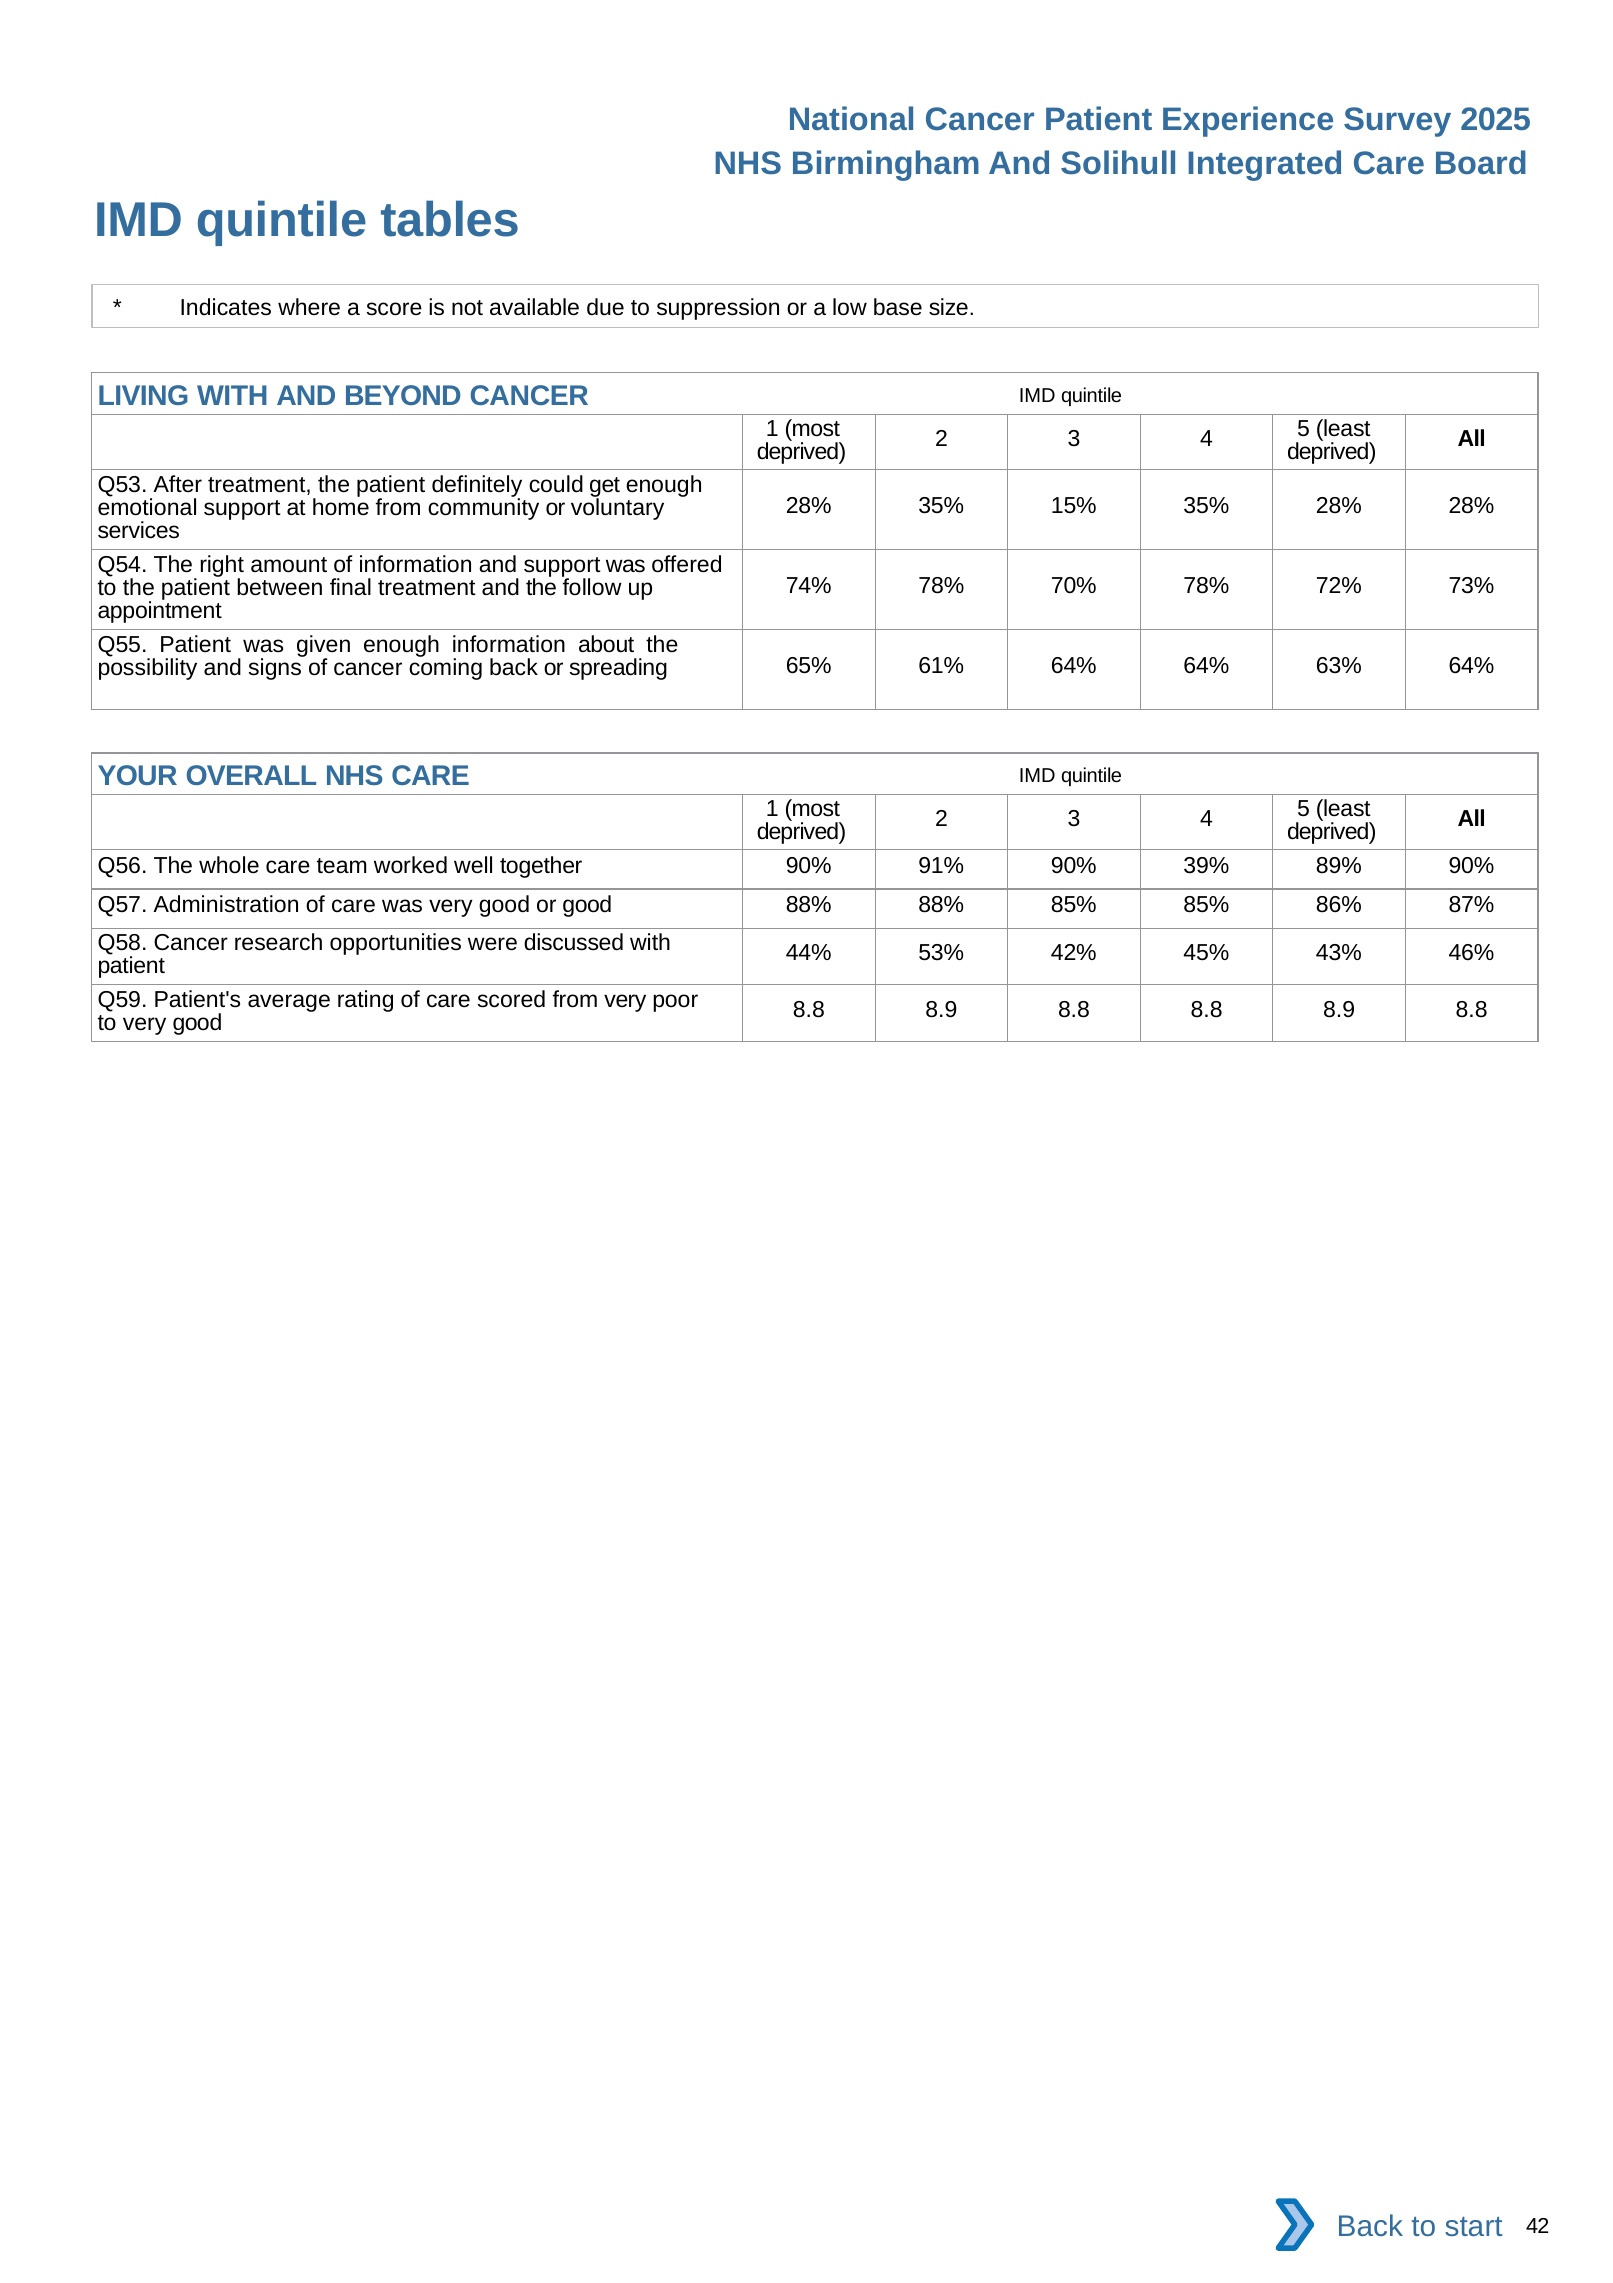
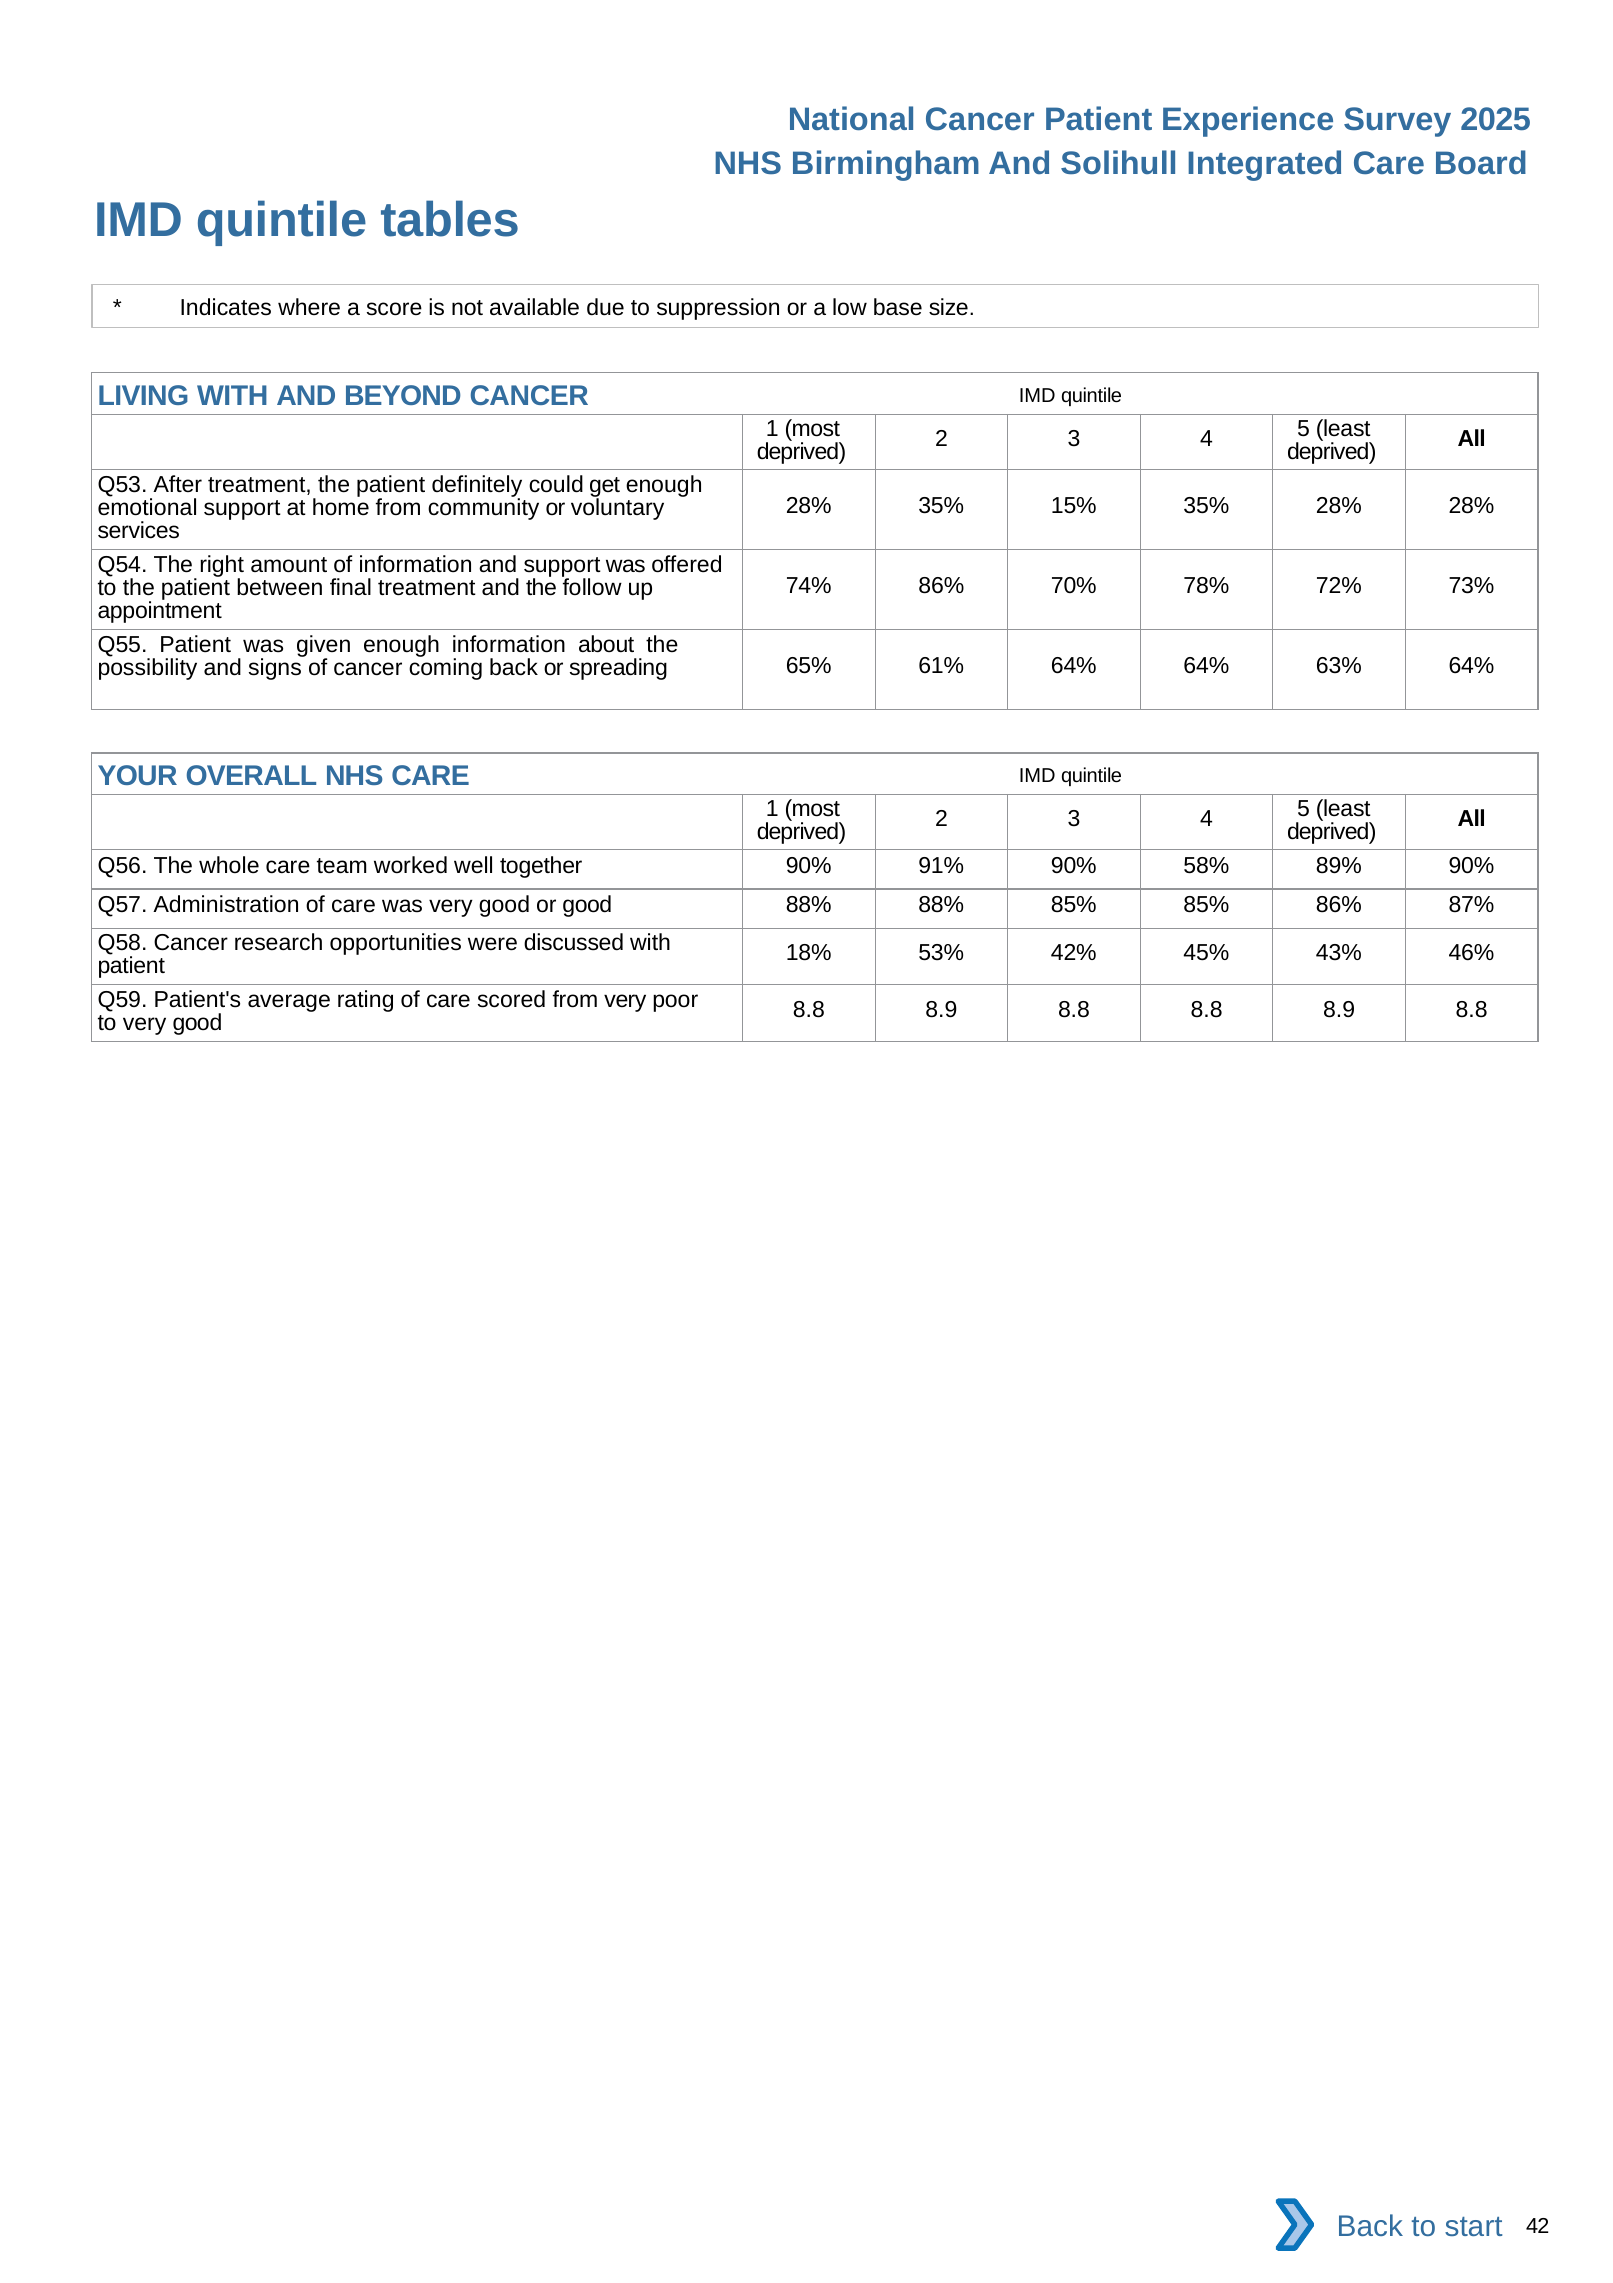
74% 78%: 78% -> 86% (941, 586)
39%: 39% -> 58% (1206, 866)
44%: 44% -> 18% (809, 953)
